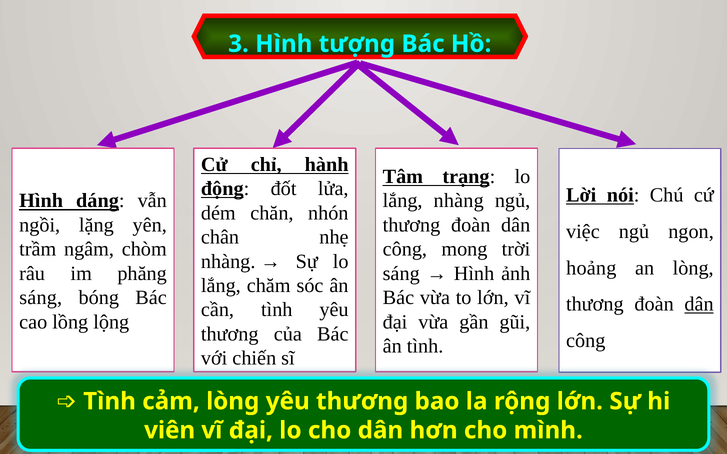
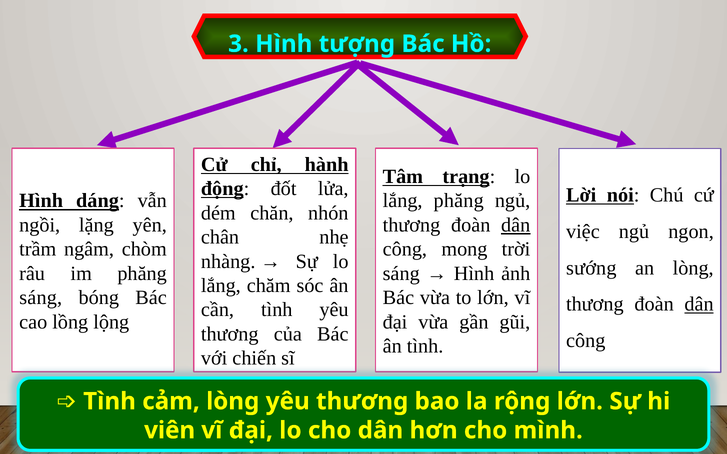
lắng nhàng: nhàng -> phăng (459, 201)
dân underline: none -> present (516, 225)
hoảng: hoảng -> sướng (591, 268)
